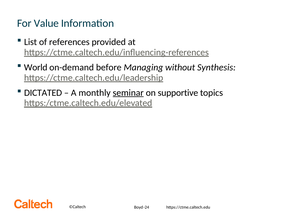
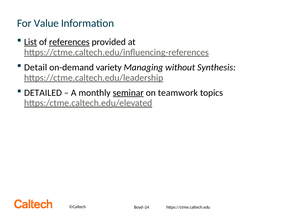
List underline: none -> present (31, 42)
references underline: none -> present (69, 42)
World: World -> Detail (36, 67)
before: before -> variety (109, 67)
DICTATED: DICTATED -> DETAILED (43, 93)
supportive: supportive -> teamwork (178, 93)
